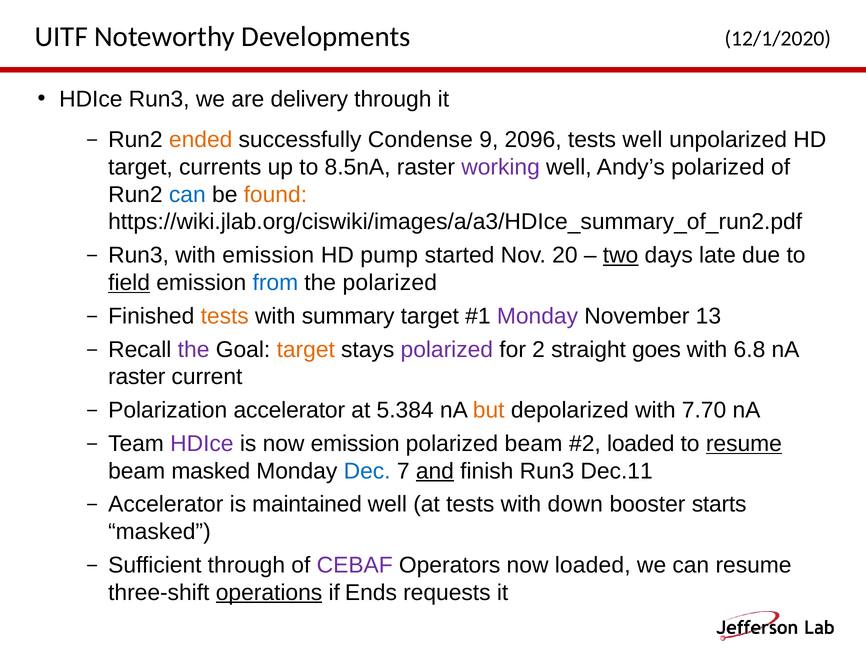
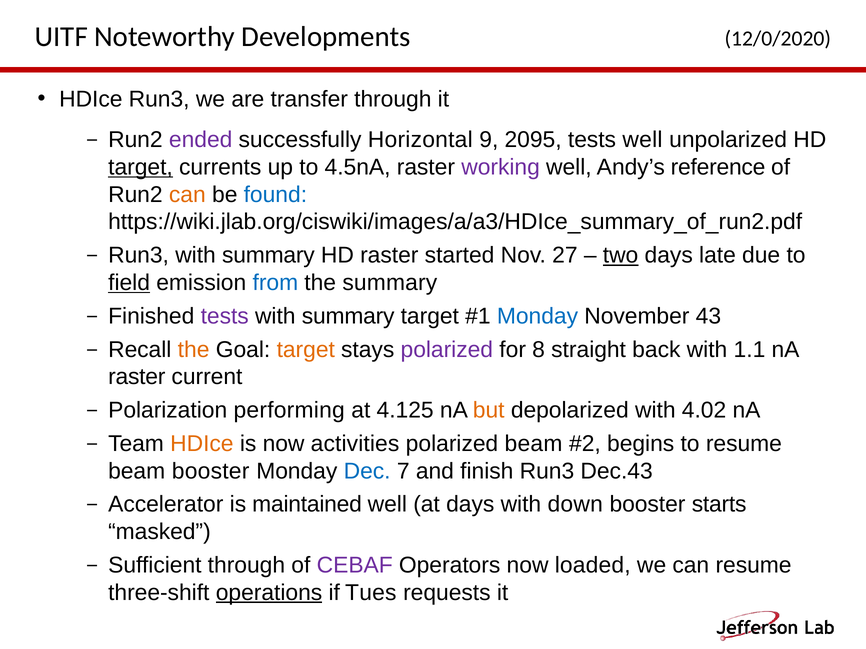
12/1/2020: 12/1/2020 -> 12/0/2020 (778, 39)
delivery: delivery -> transfer (309, 99)
ended colour: orange -> purple (201, 140)
Condense: Condense -> Horizontal (420, 140)
2096: 2096 -> 2095 (533, 140)
target underline: none -> present (141, 167)
8.5nA: 8.5nA -> 4.5nA (358, 167)
Andy’s polarized: polarized -> reference (718, 167)
can colour: blue -> orange (187, 195)
found colour: orange -> blue (275, 195)
emission: emission -> summary (268, 256)
HD pump: pump -> raster (389, 256)
20: 20 -> 27 (565, 256)
the polarized: polarized -> summary (390, 283)
tests colour: orange -> purple (225, 316)
Monday colour: purple -> blue (537, 316)
13: 13 -> 43 (708, 316)
the colour: purple -> orange (194, 350)
2: 2 -> 8 (539, 350)
goes: goes -> back (656, 350)
6.8: 6.8 -> 1.1 (749, 350)
accelerator: accelerator -> performing (289, 411)
5.384: 5.384 -> 4.125 (405, 411)
7.70: 7.70 -> 4.02 (704, 411)
HDIce colour: purple -> orange (202, 444)
now emission: emission -> activities (355, 444)
loaded: loaded -> begins (641, 444)
resume underline: present -> none (744, 444)
beam masked: masked -> booster (211, 471)
and underline: present -> none (435, 471)
Dec.11: Dec.11 -> Dec.43 (617, 471)
at tests: tests -> days (470, 505)
Ends: Ends -> Tues (371, 593)
